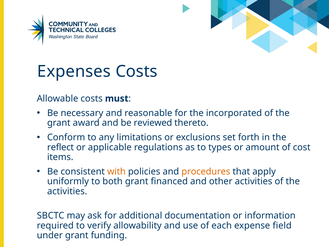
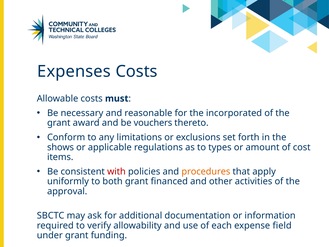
reviewed: reviewed -> vouchers (153, 123)
reflect: reflect -> shows (61, 147)
with colour: orange -> red (116, 171)
activities: activities -> approval (67, 191)
